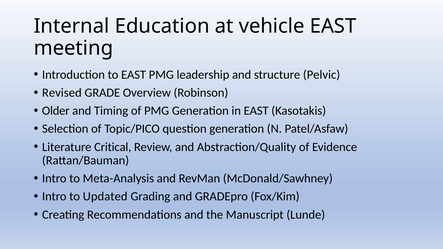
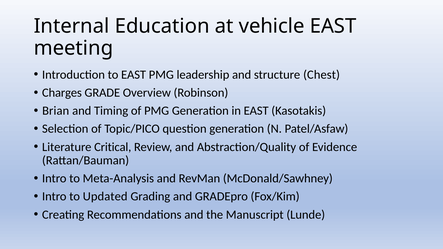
Pelvic: Pelvic -> Chest (322, 75)
Revised: Revised -> Charges (62, 93)
Older: Older -> Brian (56, 111)
